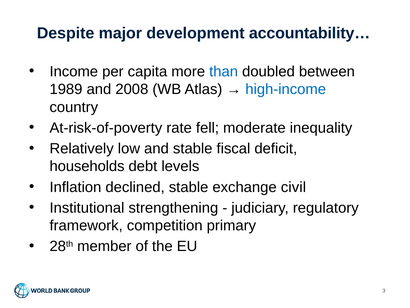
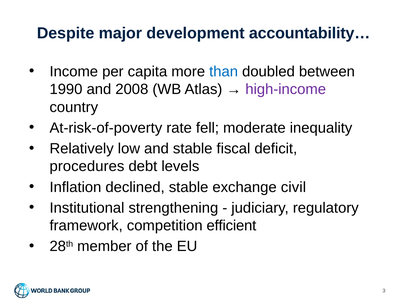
1989: 1989 -> 1990 (66, 89)
high-income colour: blue -> purple (286, 89)
households: households -> procedures (87, 166)
primary: primary -> efficient (231, 225)
